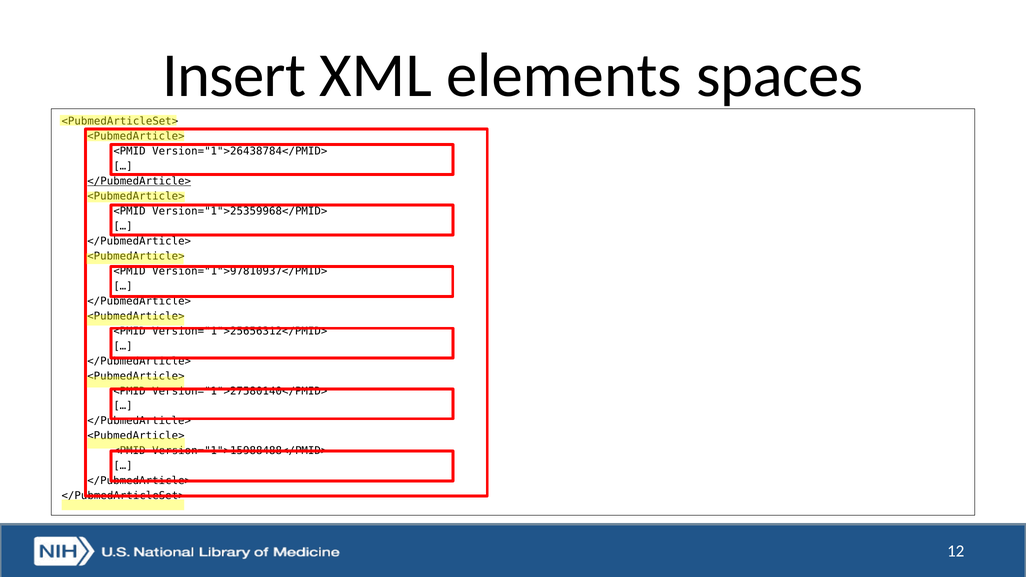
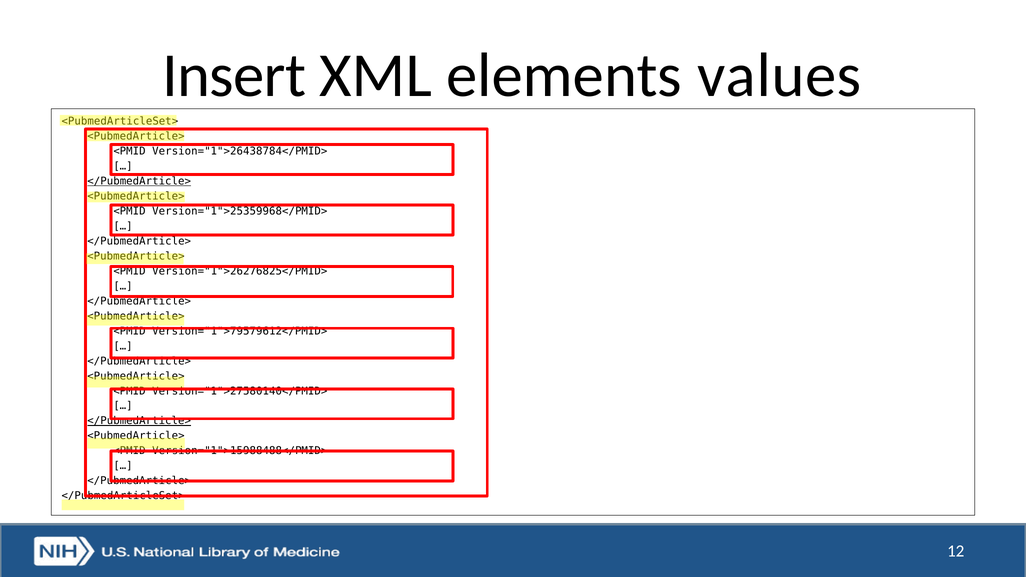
spaces: spaces -> values (779, 76)
Version="1">97810937</PMID>: Version="1">97810937</PMID> -> Version="1">26276825</PMID> (240, 271)
Version="1">25656312</PMID>: Version="1">25656312</PMID> -> Version="1">79579612</PMID> (240, 331)
</PubmedArticle> underline: none -> present (139, 421)
